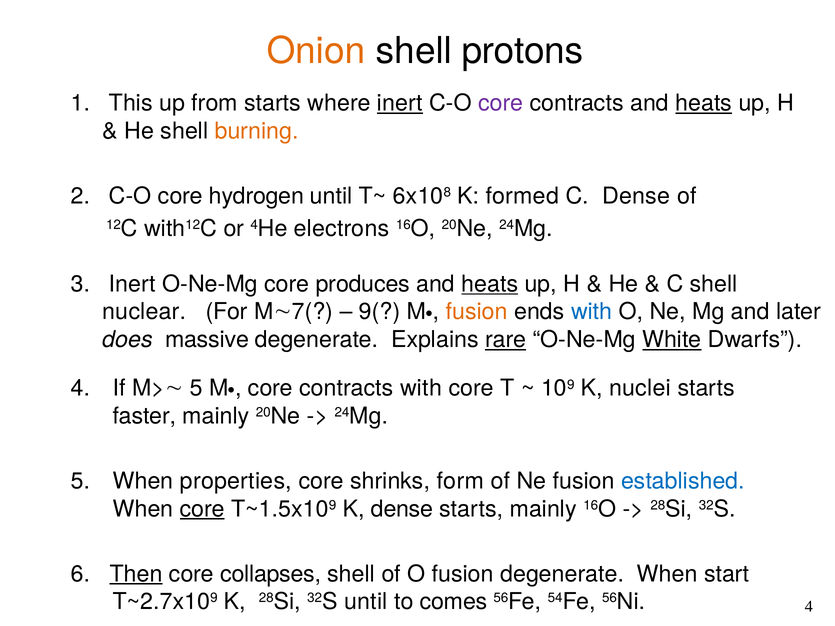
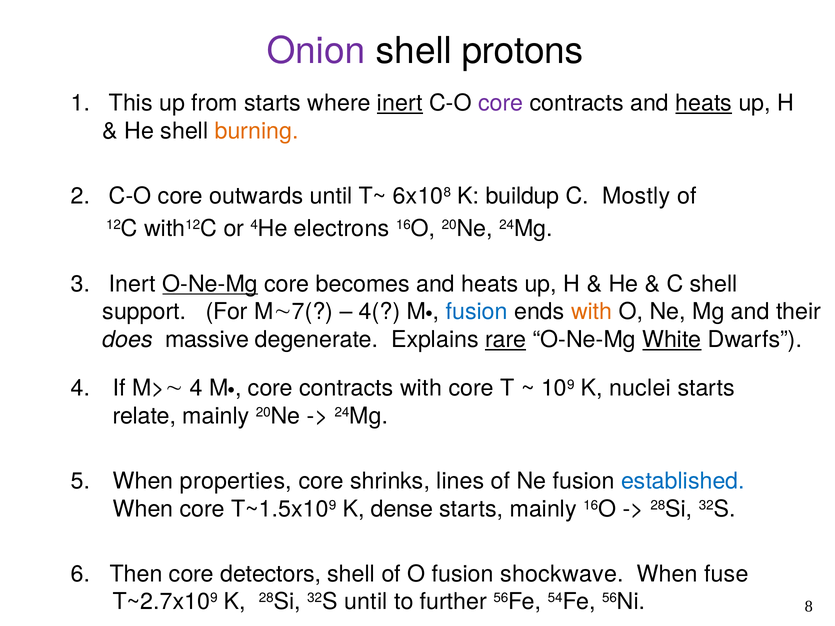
Onion colour: orange -> purple (316, 51)
hydrogen: hydrogen -> outwards (256, 196)
formed: formed -> buildup (523, 196)
C Dense: Dense -> Mostly (636, 196)
O-Ne-Mg underline: none -> present (210, 284)
produces: produces -> becomes (363, 284)
heats underline: present -> none (490, 284)
nuclear: nuclear -> support (144, 312)
9(: 9( -> 4( (380, 312)
fusion colour: orange -> blue (477, 312)
with colour: blue -> orange (592, 312)
later: later -> their (799, 312)
M> 5: 5 -> 4 (196, 388)
faster: faster -> relate (144, 416)
form: form -> lines (460, 481)
core underline: present -> none (202, 509)
Then underline: present -> none (136, 574)
collapses: collapses -> detectors (271, 574)
fusion degenerate: degenerate -> shockwave (562, 574)
start: start -> fuse (726, 574)
comes: comes -> further (453, 602)
56Ni 4: 4 -> 8 (809, 607)
